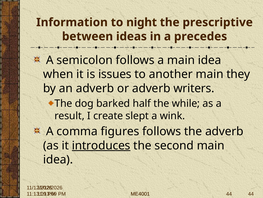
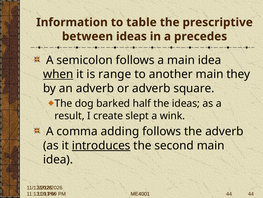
night: night -> table (141, 22)
when underline: none -> present (58, 74)
issues: issues -> range (115, 74)
writers: writers -> square (194, 88)
the while: while -> ideas (186, 103)
figures: figures -> adding (120, 131)
